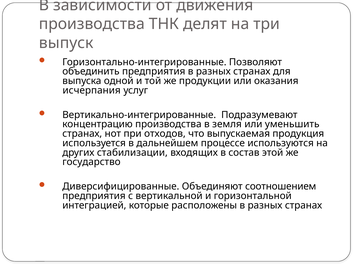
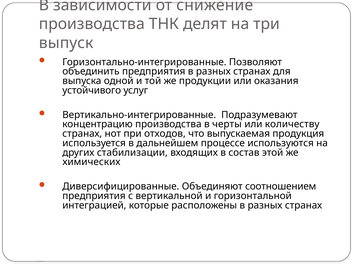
движения: движения -> снижение (215, 5)
исчерпания: исчерпания -> устойчивого (92, 90)
земля: земля -> черты (227, 124)
уменьшить: уменьшить -> количеству (292, 124)
государство: государство -> химических (91, 162)
